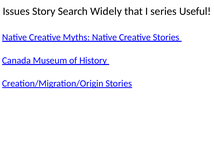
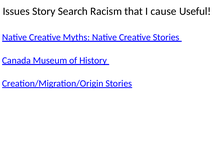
Widely: Widely -> Racism (106, 11)
series: series -> cause (164, 11)
